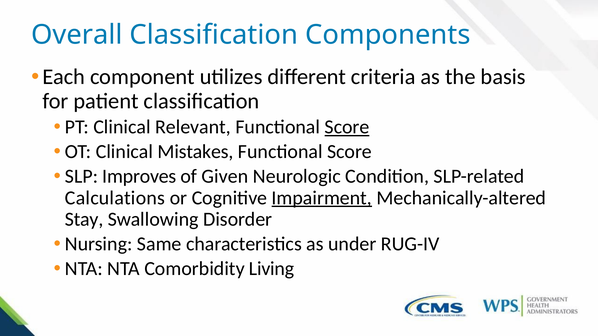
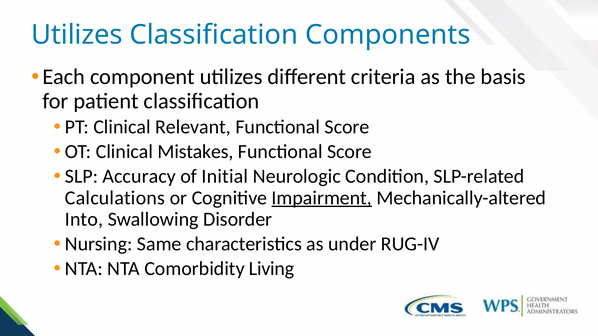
Overall: Overall -> Utilizes (77, 35)
Score underline: present -> none (347, 127)
Improves: Improves -> Accuracy (139, 177)
Given: Given -> Initial (225, 177)
Stay: Stay -> Into (84, 220)
